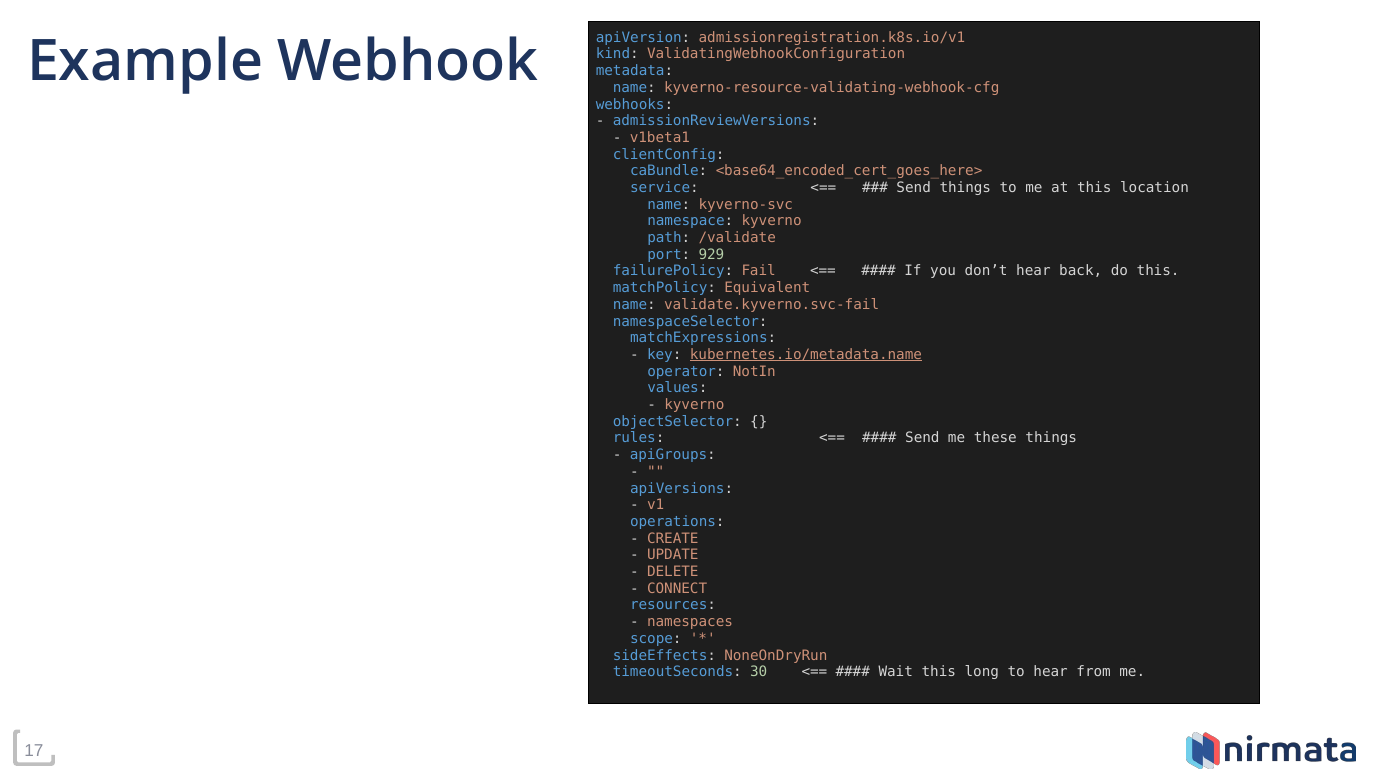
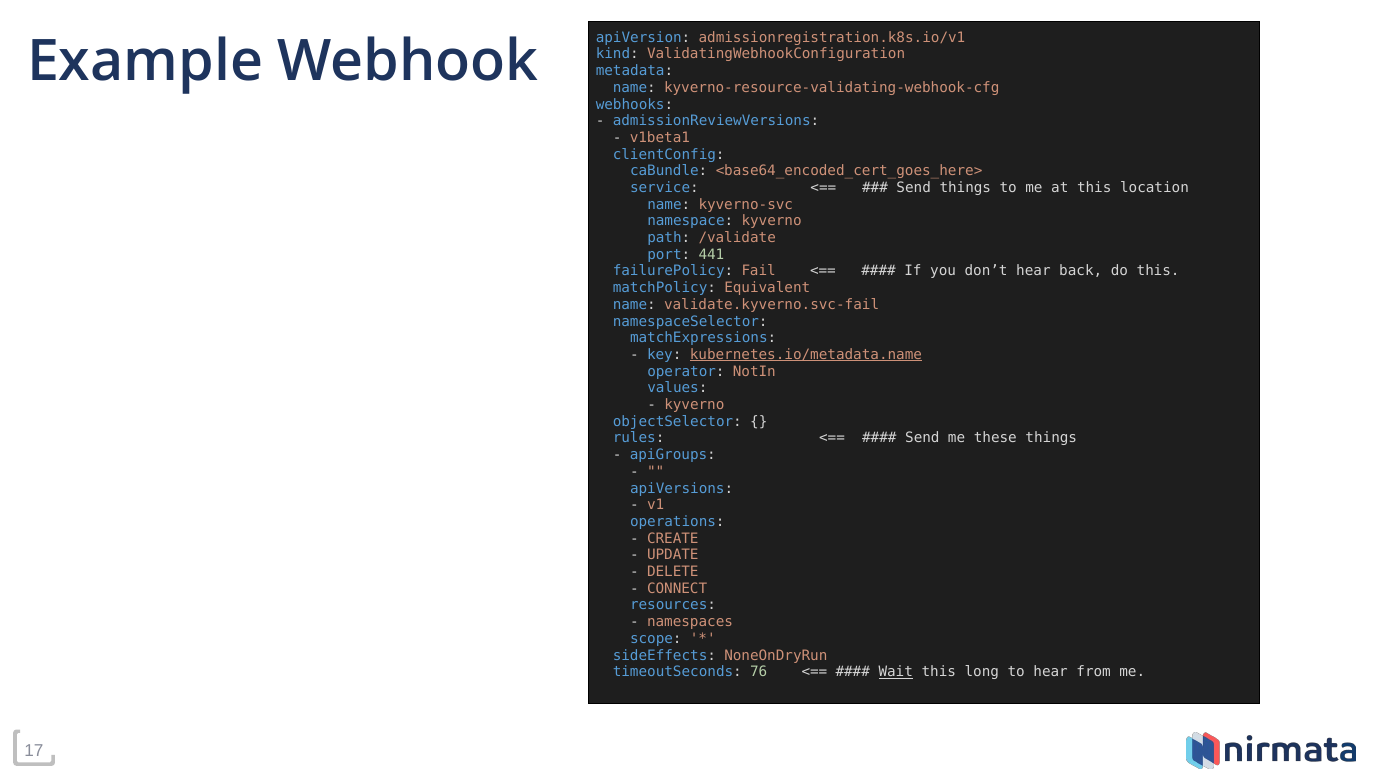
929: 929 -> 441 (711, 255)
30: 30 -> 76 (759, 672)
Wait underline: none -> present (896, 672)
